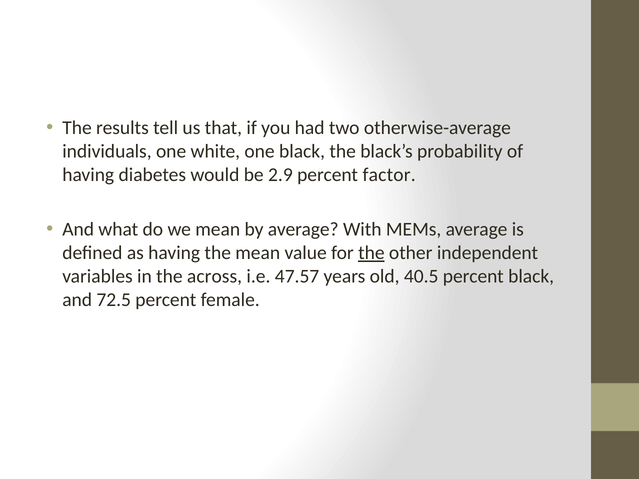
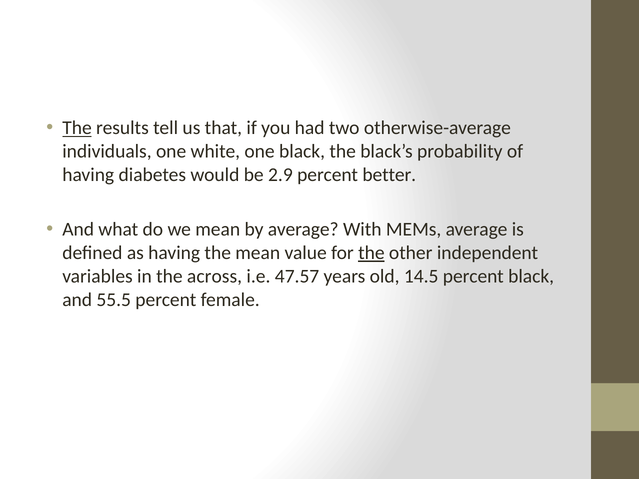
The underline: none -> present (77, 128)
factor: factor -> better (389, 175)
40.5: 40.5 -> 14.5 (421, 276)
72.5: 72.5 -> 55.5 (114, 300)
